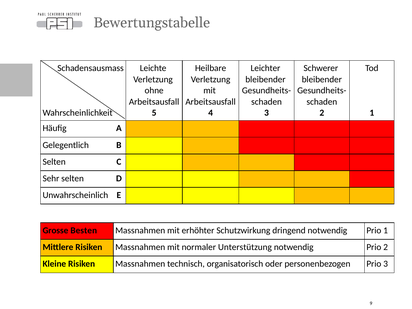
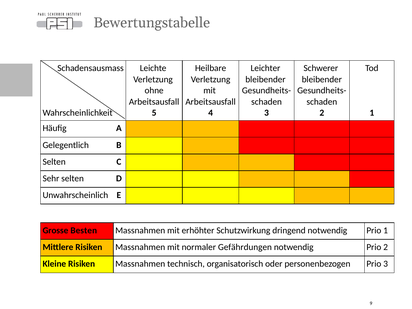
Unterstützung: Unterstützung -> Gefährdungen (245, 247)
